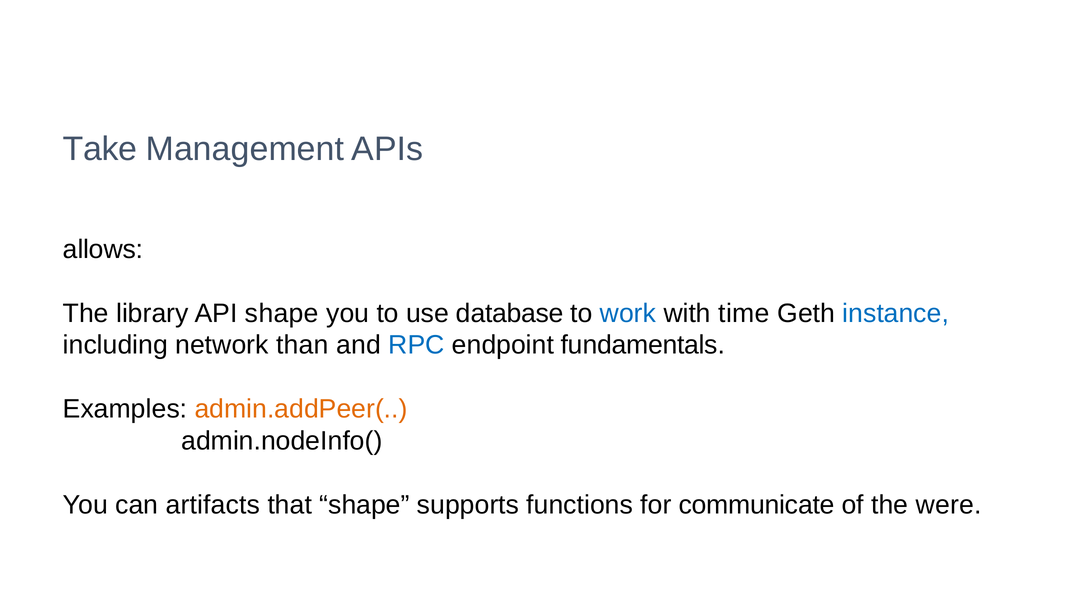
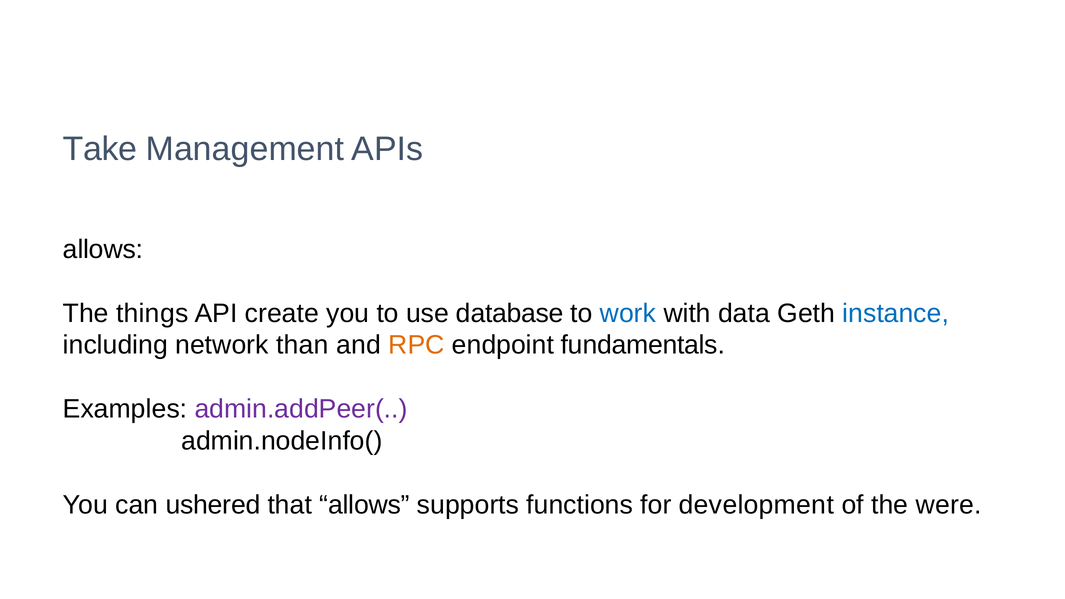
library: library -> things (152, 313)
API shape: shape -> create (282, 313)
time: time -> data (744, 313)
RPC colour: blue -> orange (416, 345)
admin.addPeer( colour: orange -> purple (301, 409)
artifacts: artifacts -> ushered (213, 505)
that shape: shape -> allows (365, 505)
communicate: communicate -> development (756, 505)
